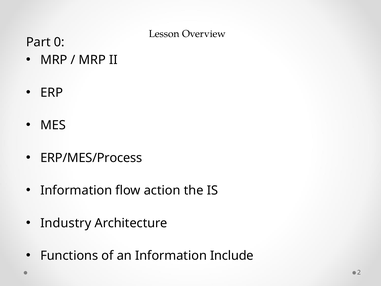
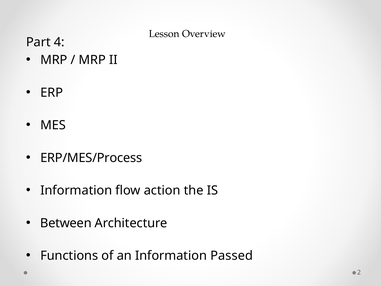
0: 0 -> 4 (59, 42)
Industry: Industry -> Between (66, 223)
Include: Include -> Passed (232, 256)
